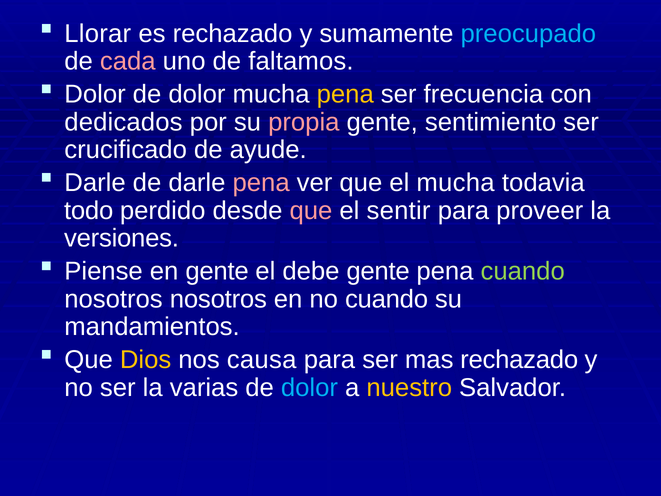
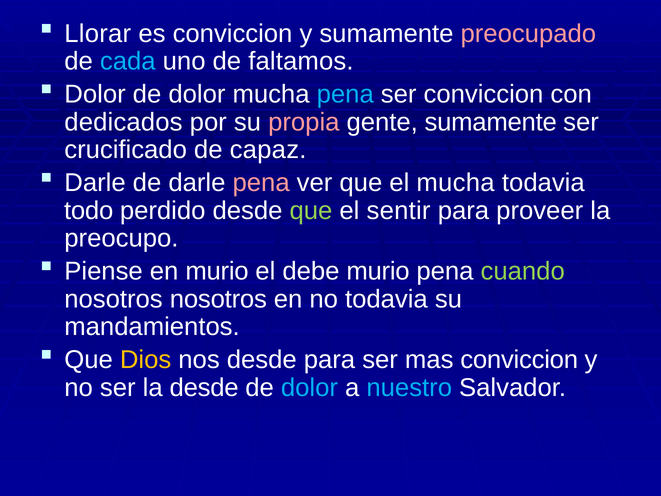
es rechazado: rechazado -> conviccion (233, 34)
preocupado colour: light blue -> pink (528, 34)
cada colour: pink -> light blue (128, 61)
pena colour: yellow -> light blue (345, 94)
ser frecuencia: frecuencia -> conviccion (484, 94)
gente sentimiento: sentimiento -> sumamente (491, 122)
ayude: ayude -> capaz (268, 150)
que colour: pink -> light green (311, 210)
versiones: versiones -> preocupo (121, 238)
en gente: gente -> murio (217, 271)
debe gente: gente -> murio (378, 271)
no cuando: cuando -> todavia (386, 299)
nos causa: causa -> desde (262, 360)
mas rechazado: rechazado -> conviccion (519, 360)
la varias: varias -> desde (204, 387)
nuestro colour: yellow -> light blue (409, 387)
